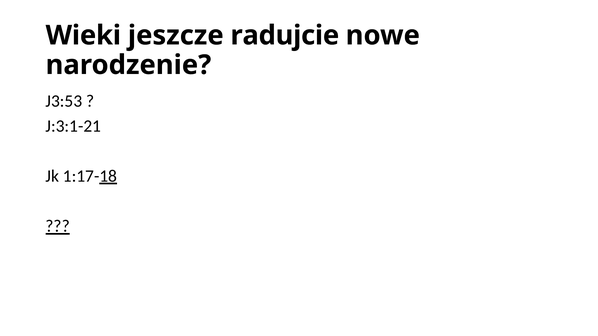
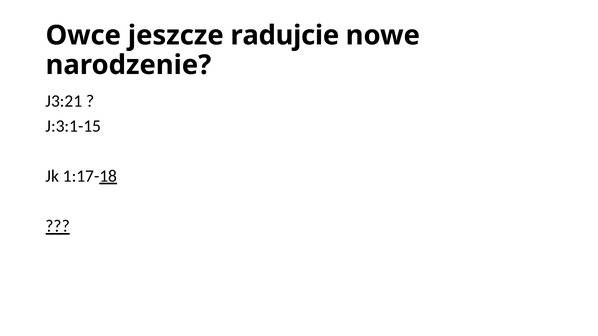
Wieki: Wieki -> Owce (83, 35)
J3:53: J3:53 -> J3:21 (64, 101)
J:3:1-21: J:3:1-21 -> J:3:1-15 (73, 126)
